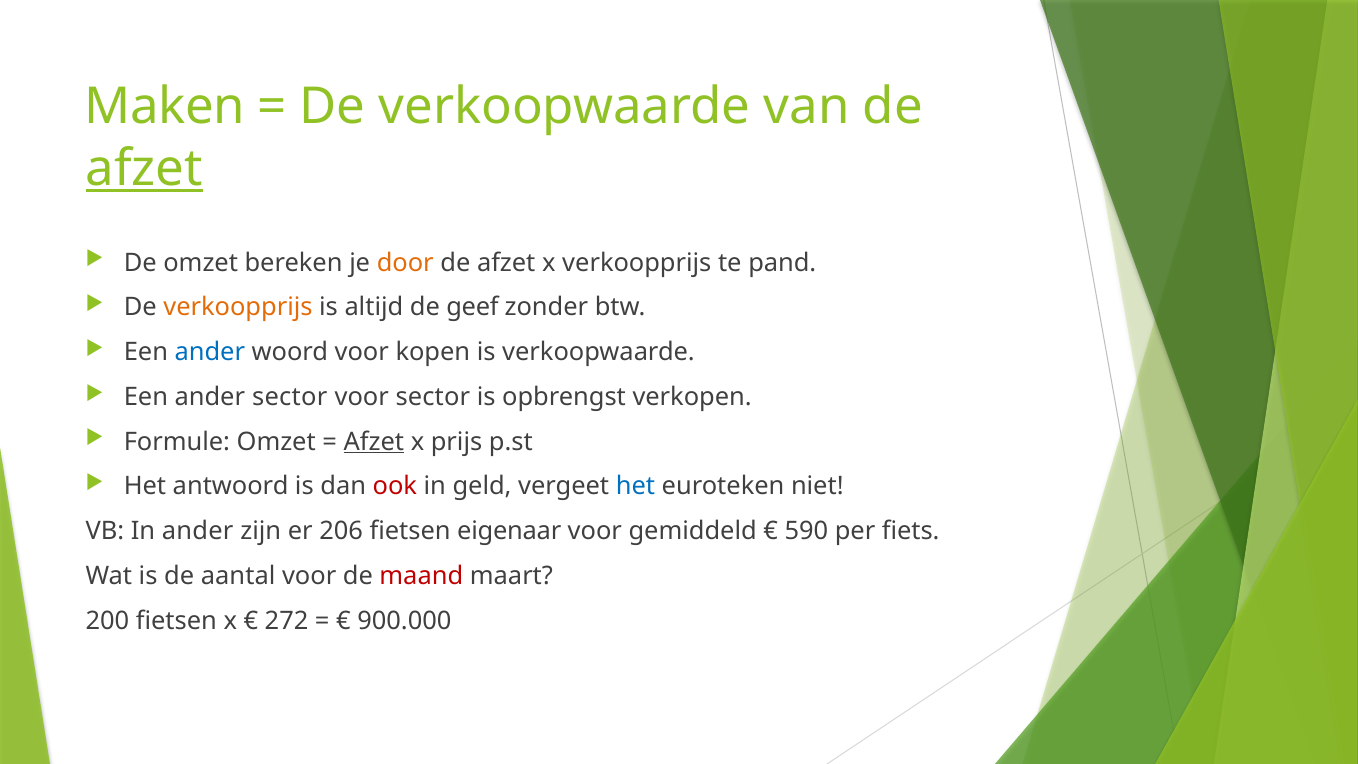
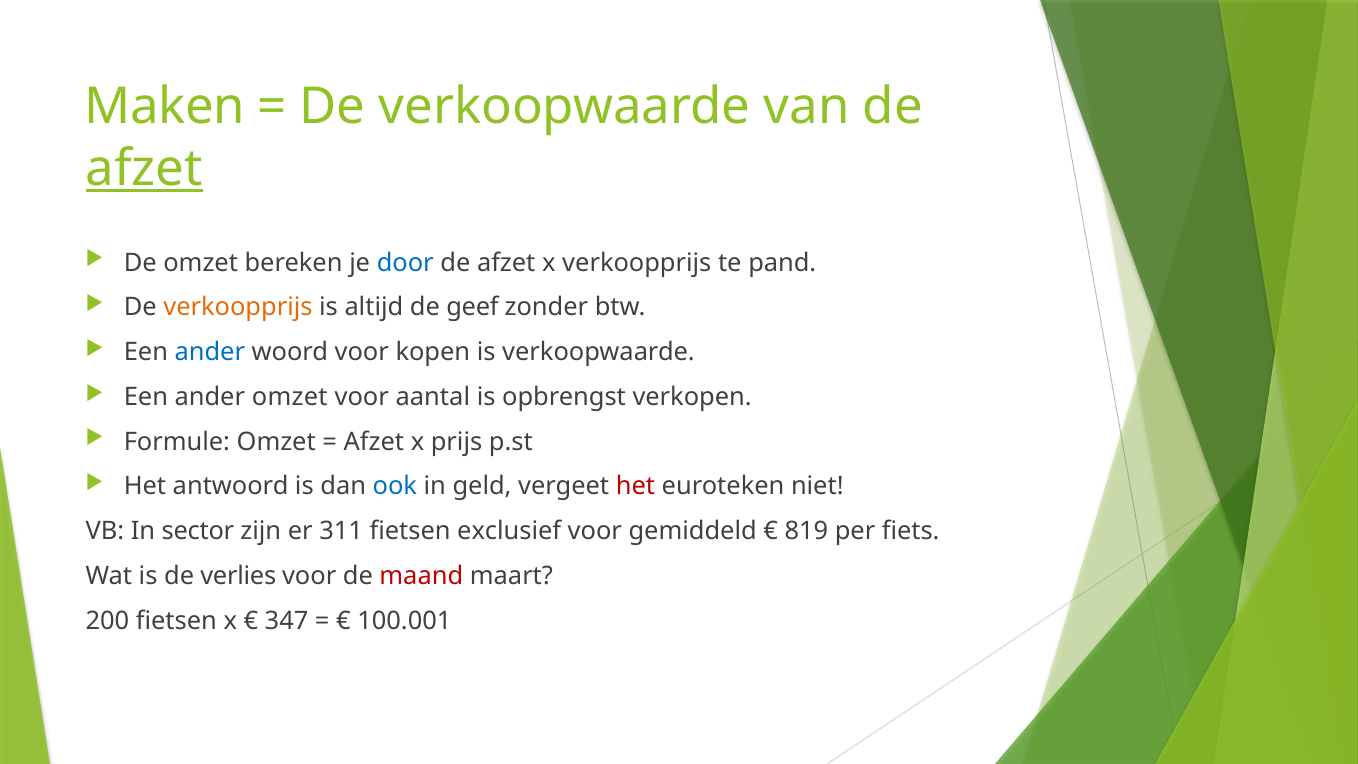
door colour: orange -> blue (405, 263)
ander sector: sector -> omzet (290, 397)
voor sector: sector -> aantal (433, 397)
Afzet underline: present -> none (374, 442)
ook colour: red -> blue (395, 486)
het colour: blue -> red (635, 486)
In ander: ander -> sector (198, 531)
206: 206 -> 311 (341, 531)
eigenaar: eigenaar -> exclusief (509, 531)
590: 590 -> 819 (806, 531)
aantal: aantal -> verlies (238, 576)
272: 272 -> 347 (287, 620)
900.000: 900.000 -> 100.001 (404, 620)
